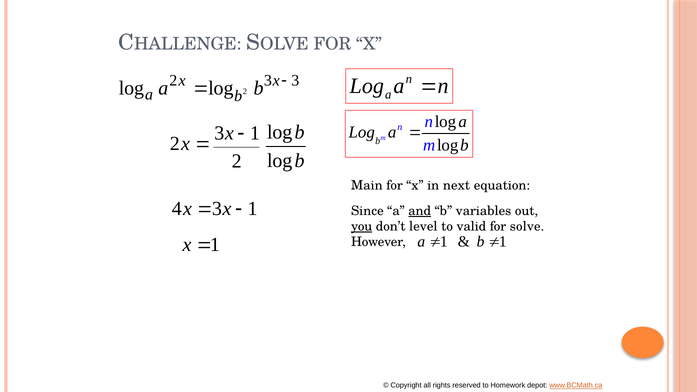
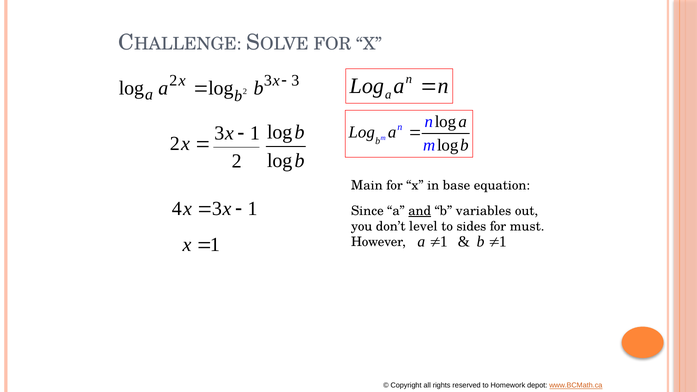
next: next -> base (457, 185)
you underline: present -> none (362, 226)
valid: valid -> sides (471, 226)
solve: solve -> must (527, 226)
